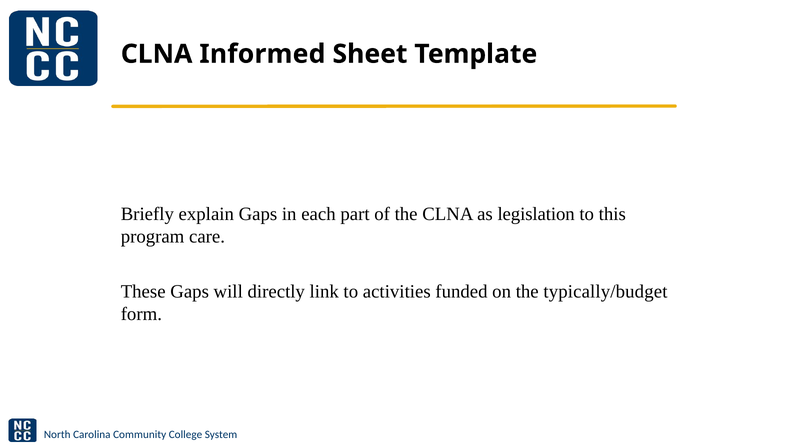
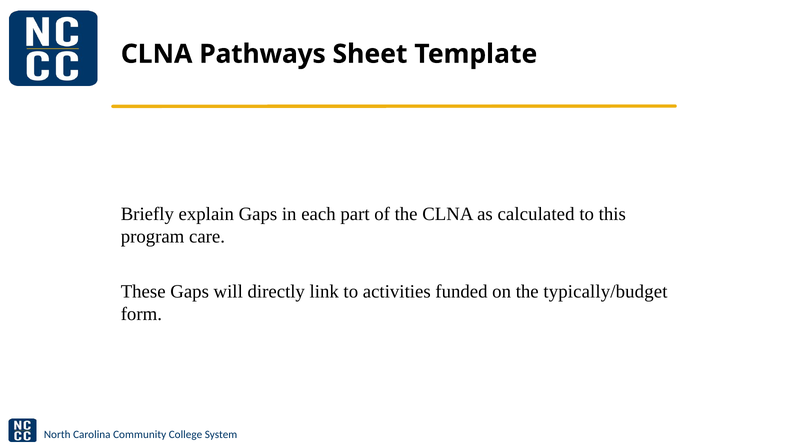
Informed: Informed -> Pathways (263, 54)
legislation: legislation -> calculated (536, 214)
